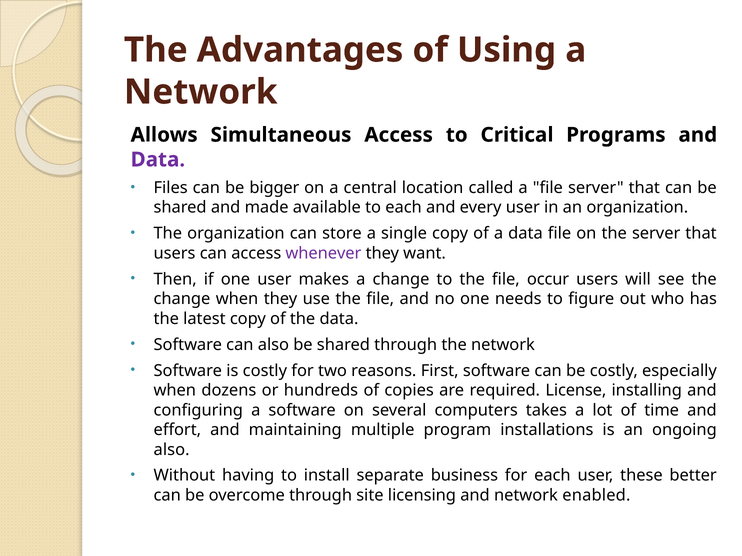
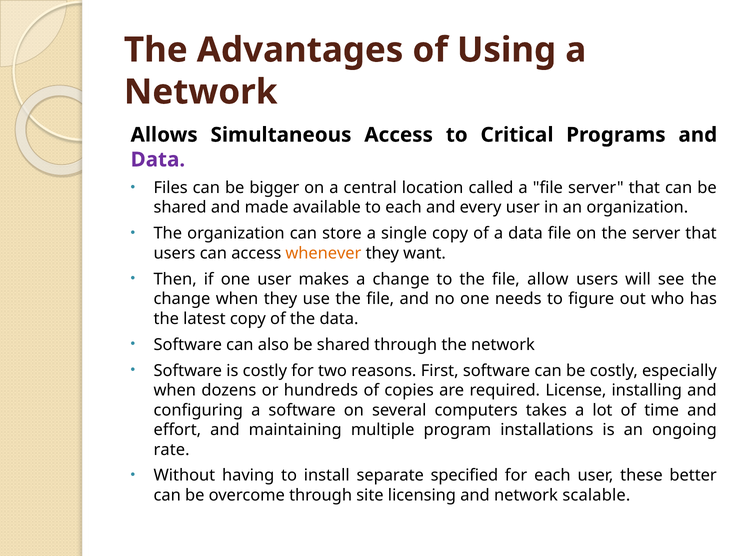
whenever colour: purple -> orange (323, 253)
occur: occur -> allow (548, 279)
also: also -> rate (172, 450)
business: business -> specified (464, 476)
enabled: enabled -> scalable (596, 496)
